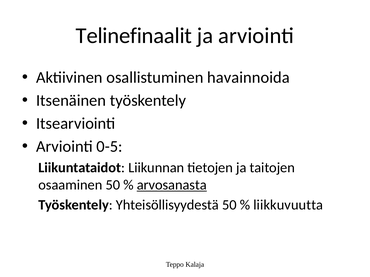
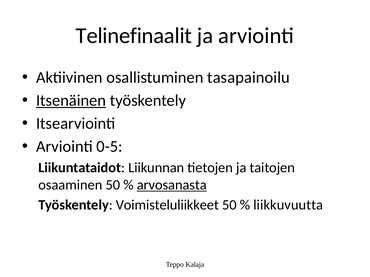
havainnoida: havainnoida -> tasapainoilu (248, 78)
Itsenäinen underline: none -> present (71, 101)
Yhteisöllisyydestä: Yhteisöllisyydestä -> Voimisteluliikkeet (167, 205)
